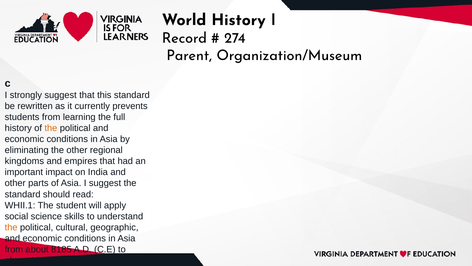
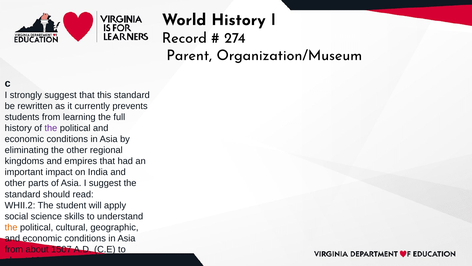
the colour: orange -> purple (51, 128)
WHII.1: WHII.1 -> WHII.2 (20, 205)
8185: 8185 -> 1507 (61, 249)
